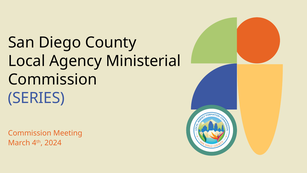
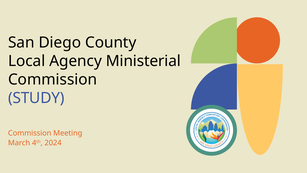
SERIES: SERIES -> STUDY (36, 98)
